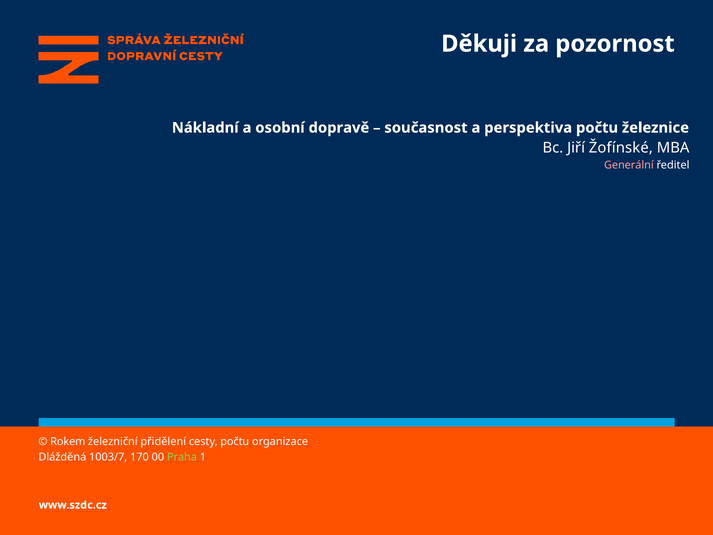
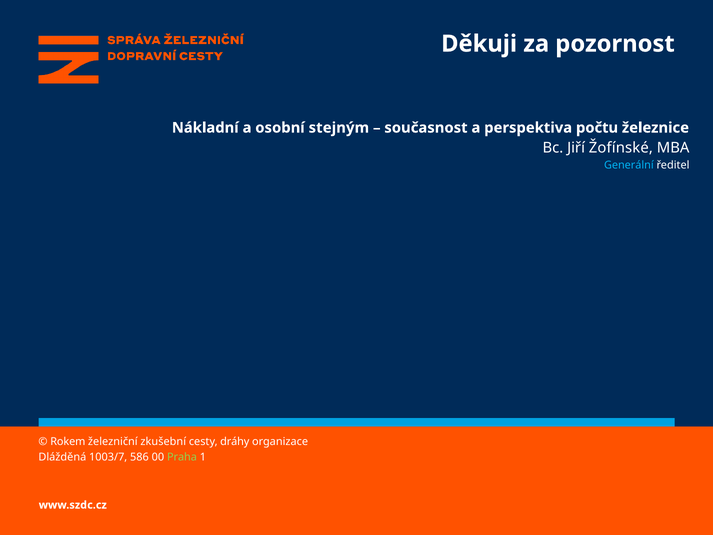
dopravě: dopravě -> stejným (339, 128)
Generální colour: pink -> light blue (629, 165)
přidělení: přidělení -> zkušební (163, 442)
cesty počtu: počtu -> dráhy (235, 442)
170: 170 -> 586 (139, 457)
